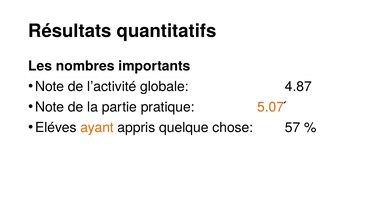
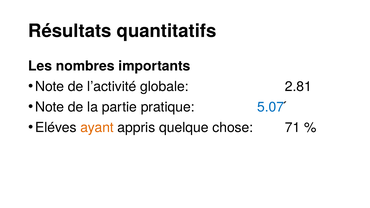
4.87: 4.87 -> 2.81 (298, 87)
5.07 colour: orange -> blue (271, 107)
57: 57 -> 71 (293, 128)
